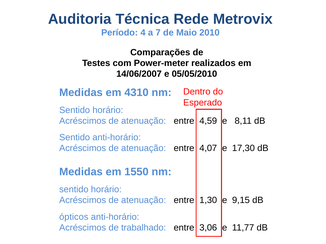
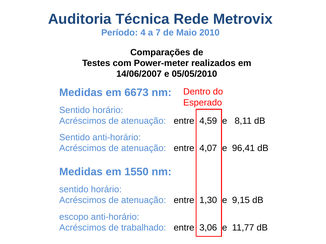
4310: 4310 -> 6673 (137, 93)
17,30: 17,30 -> 96,41 (243, 149)
ópticos: ópticos -> escopo (74, 217)
